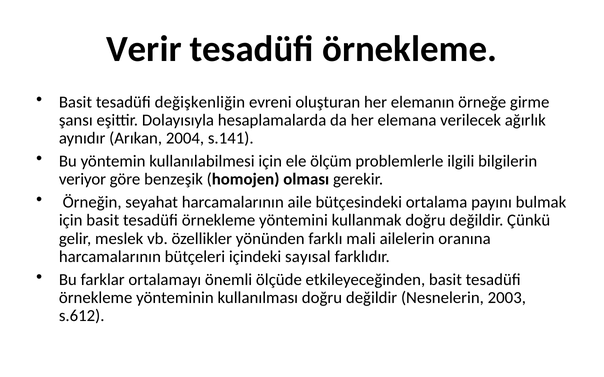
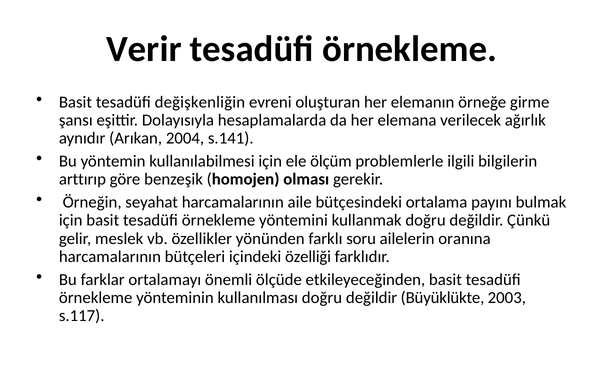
veriyor: veriyor -> arttırıp (82, 180)
mali: mali -> soru (361, 239)
sayısal: sayısal -> özelliği (308, 257)
Nesnelerin: Nesnelerin -> Büyüklükte (443, 298)
s.612: s.612 -> s.117 (82, 316)
